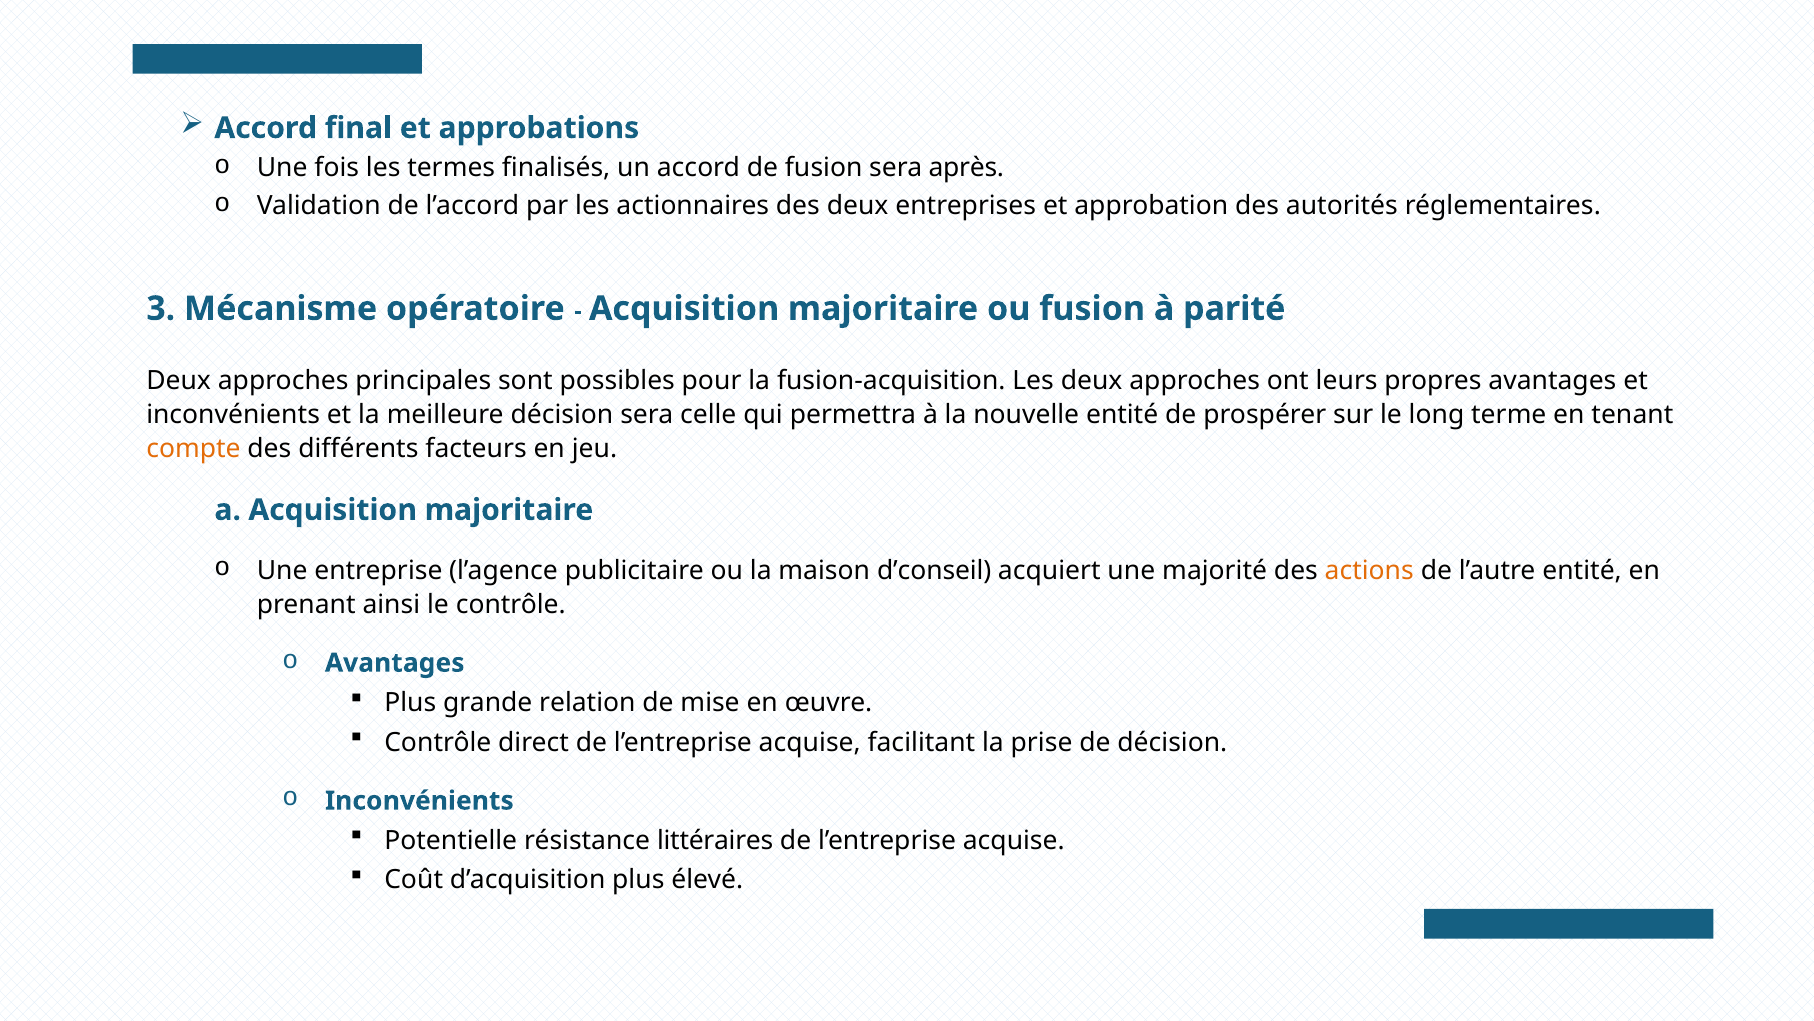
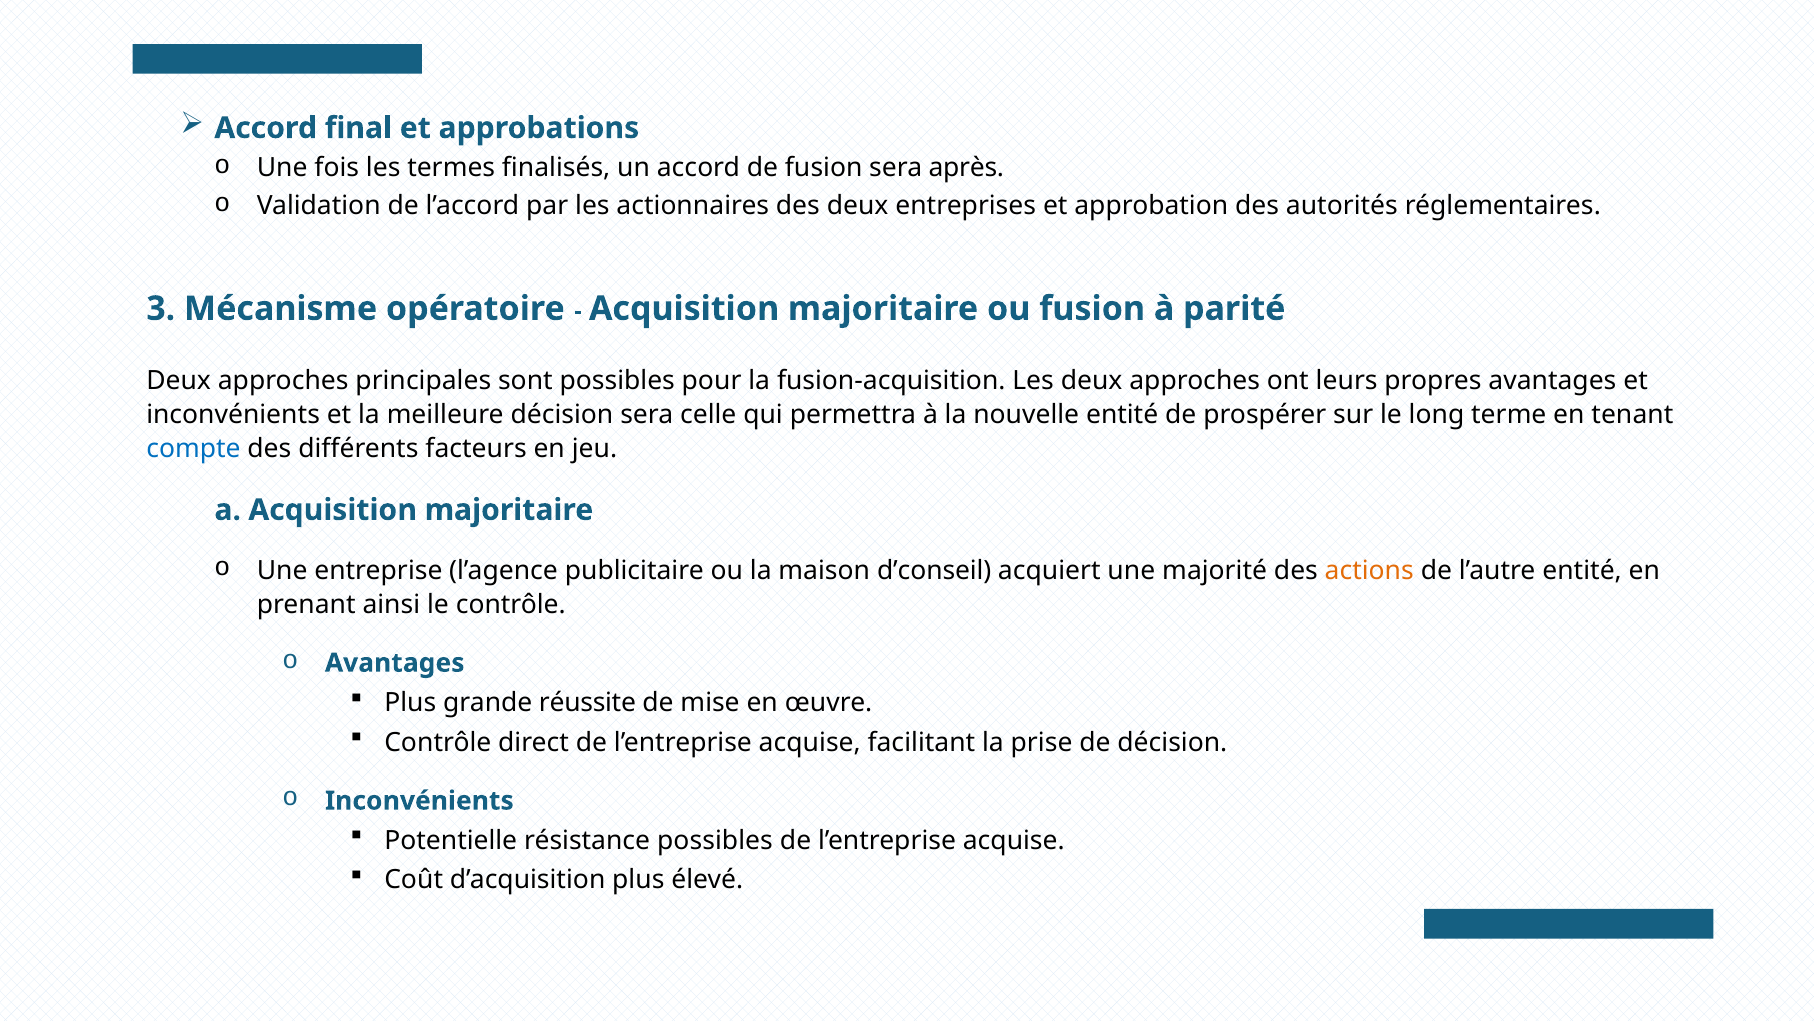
compte colour: orange -> blue (193, 448)
relation: relation -> réussite (587, 702)
résistance littéraires: littéraires -> possibles (715, 840)
